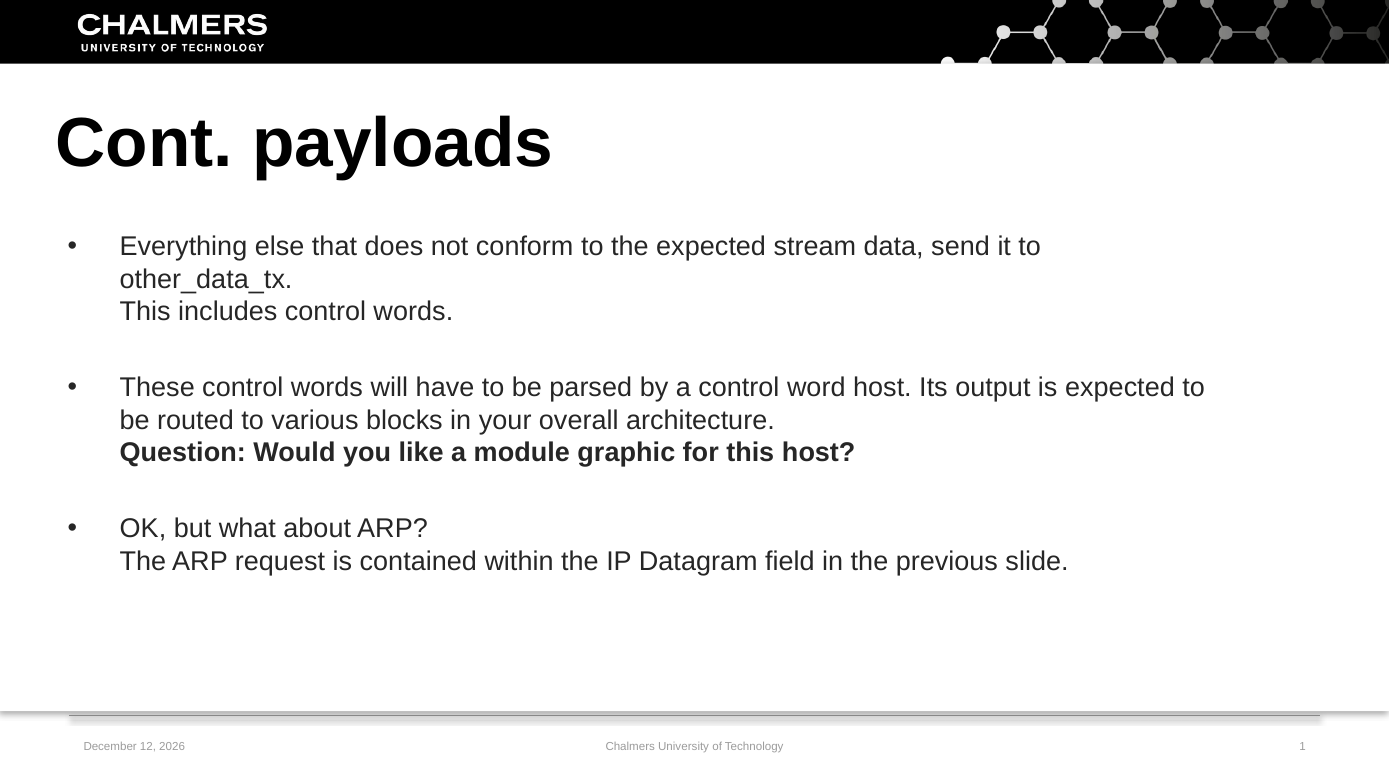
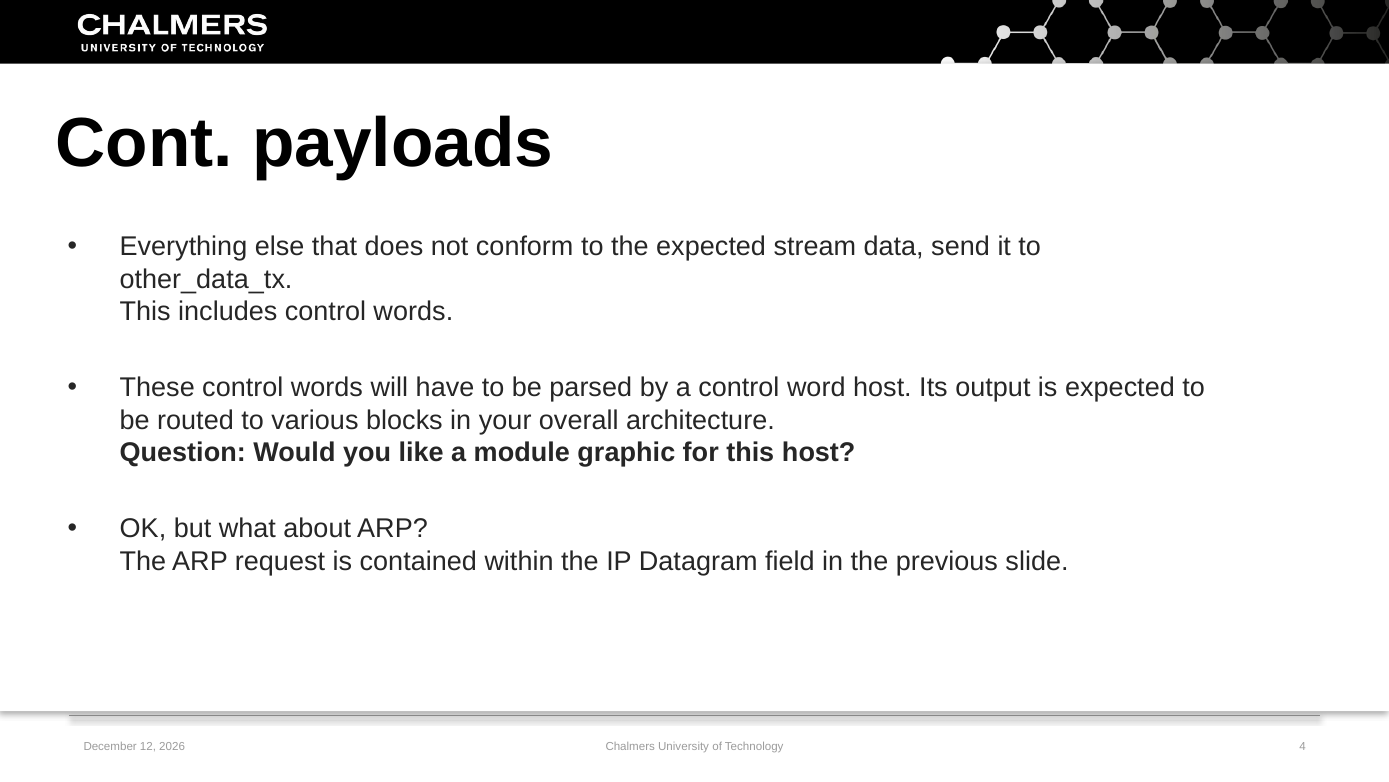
1: 1 -> 4 (1303, 746)
